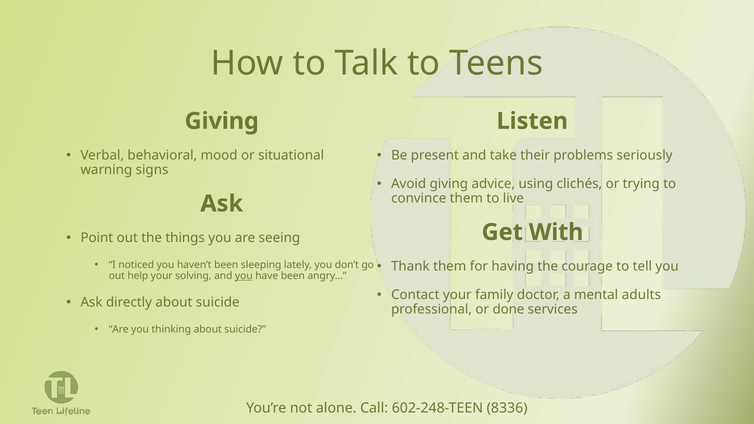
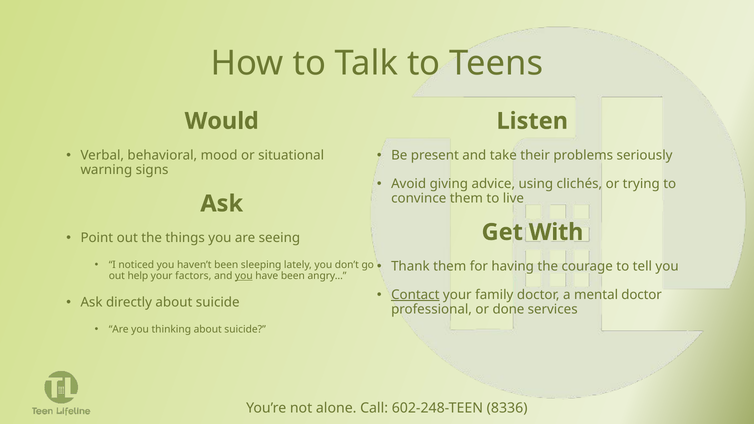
Giving: Giving -> Would (222, 121)
solving: solving -> factors (193, 276)
Contact underline: none -> present (415, 295)
mental adults: adults -> doctor (642, 295)
